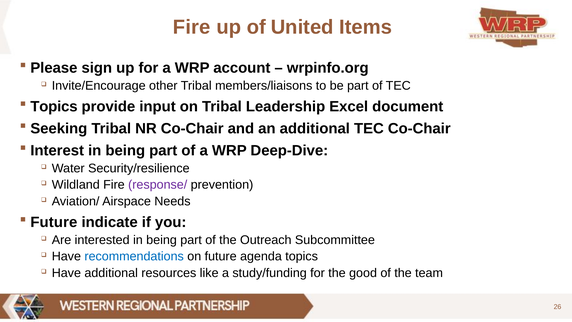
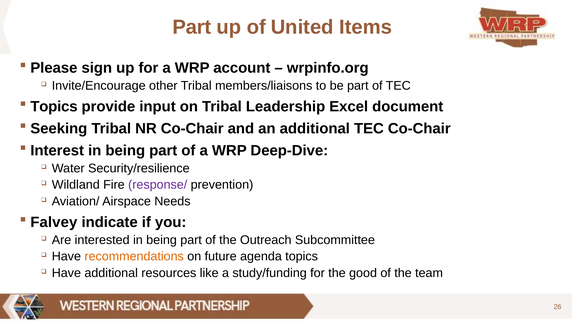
Fire: Fire -> Part (192, 27)
Future: Future -> Falvey (54, 222)
recommendations colour: blue -> orange (134, 256)
